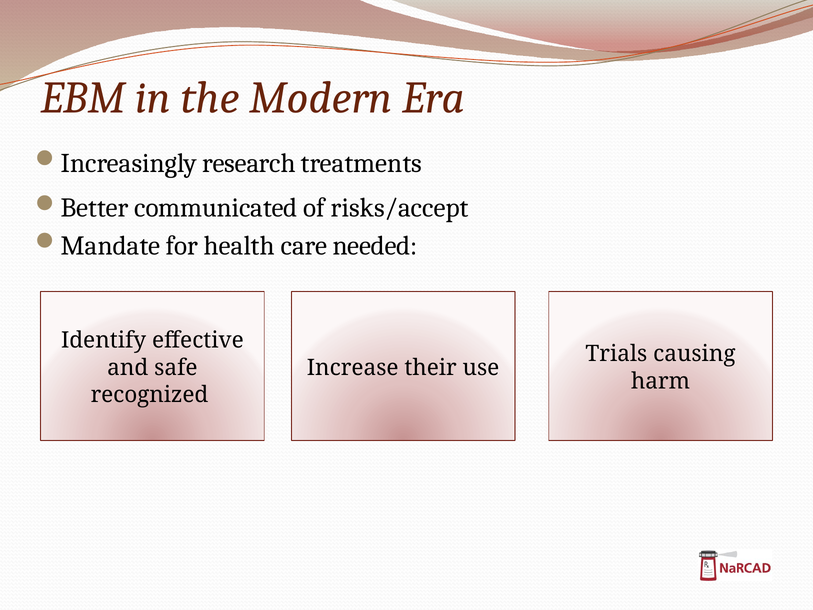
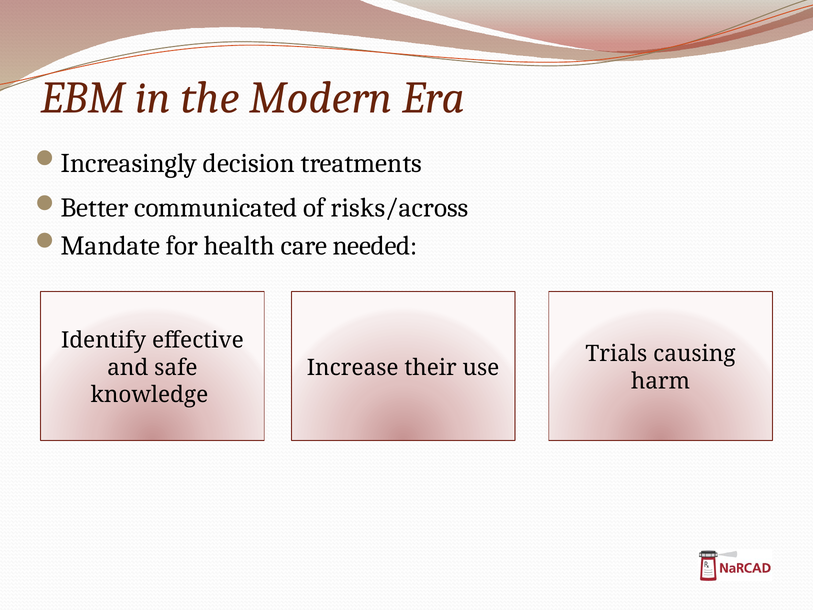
research: research -> decision (249, 163)
risks/accept: risks/accept -> risks/across (400, 208)
recognized: recognized -> knowledge (149, 395)
